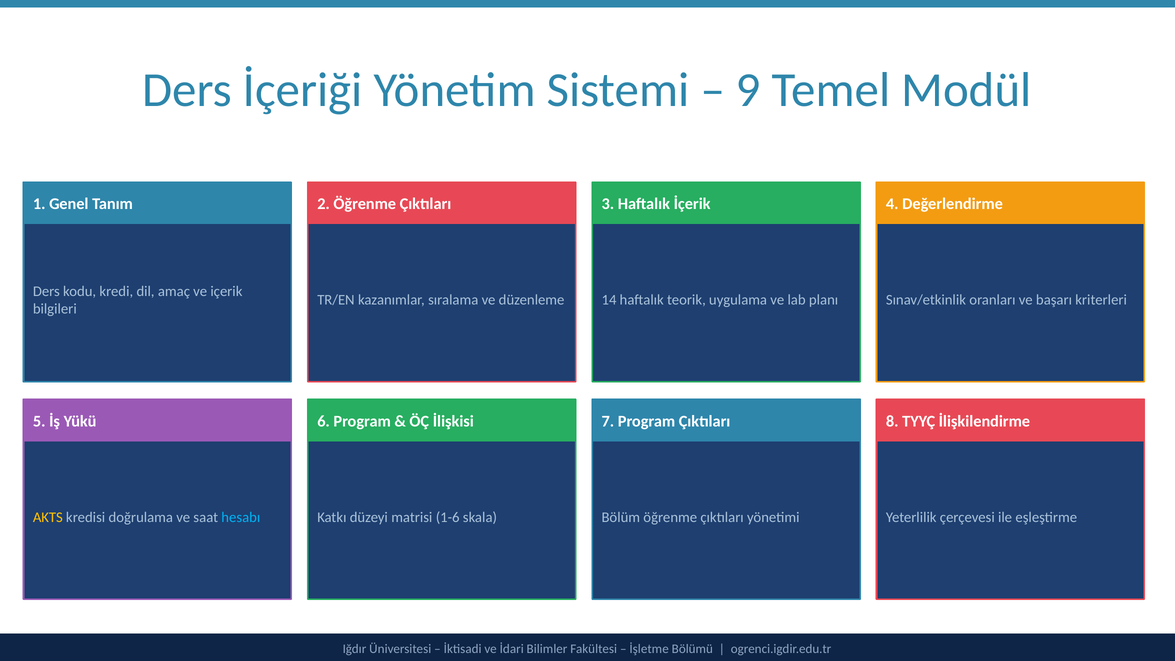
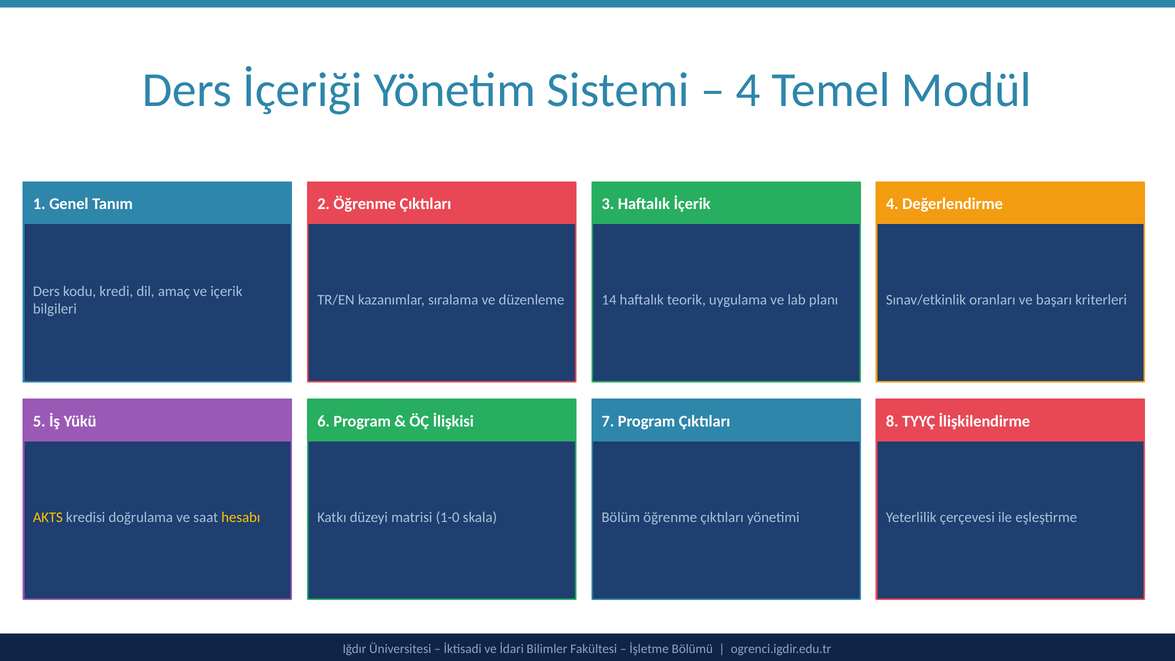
9: 9 -> 4 (748, 90)
hesabı colour: light blue -> yellow (241, 517)
1-6: 1-6 -> 1-0 (448, 517)
